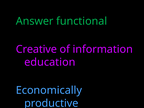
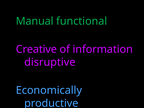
Answer: Answer -> Manual (35, 21)
education: education -> disruptive (50, 62)
